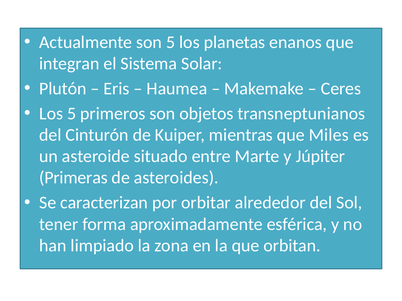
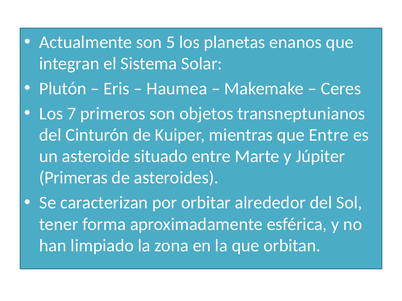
Los 5: 5 -> 7 (72, 114)
que Miles: Miles -> Entre (329, 135)
